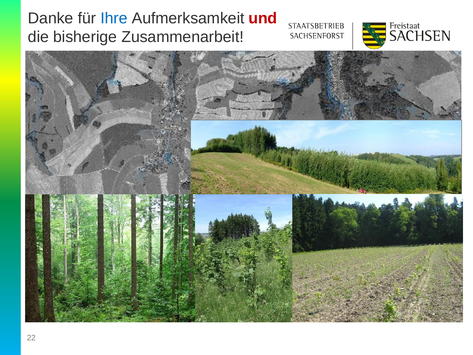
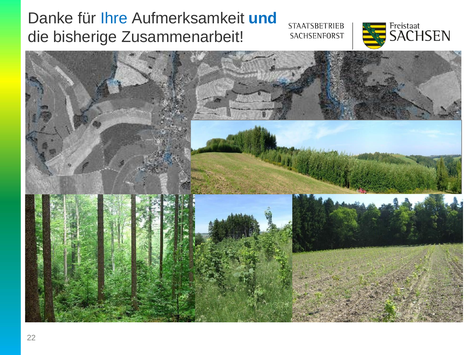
und colour: red -> blue (263, 18)
